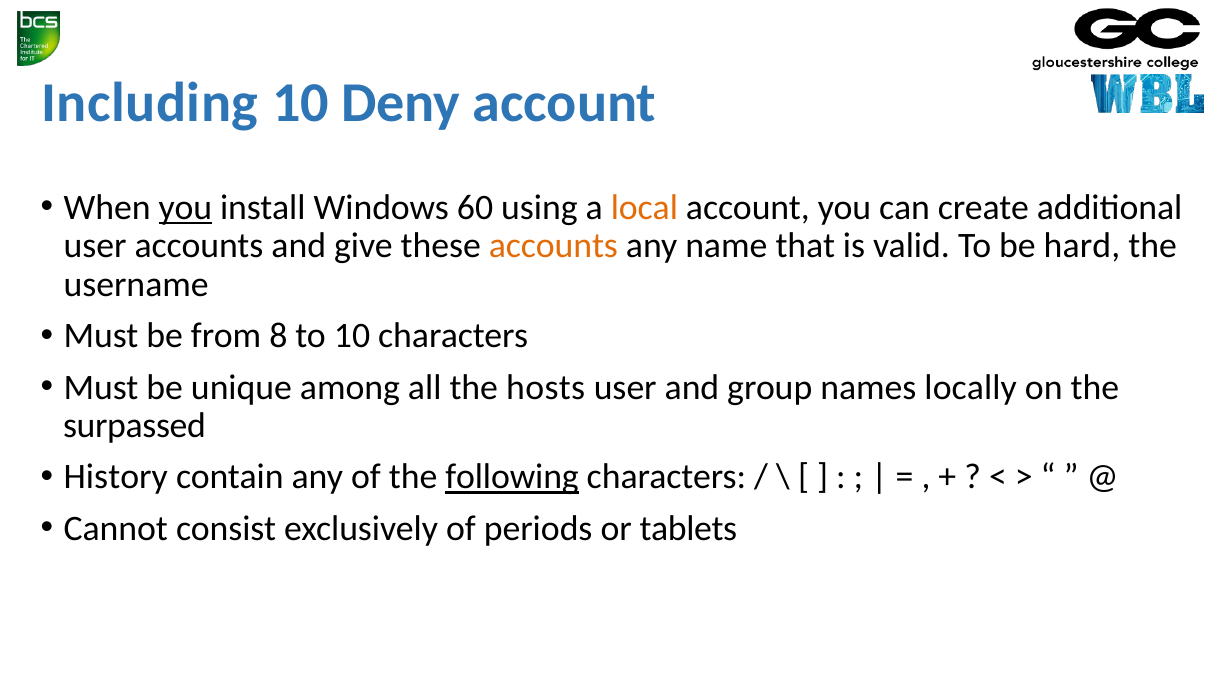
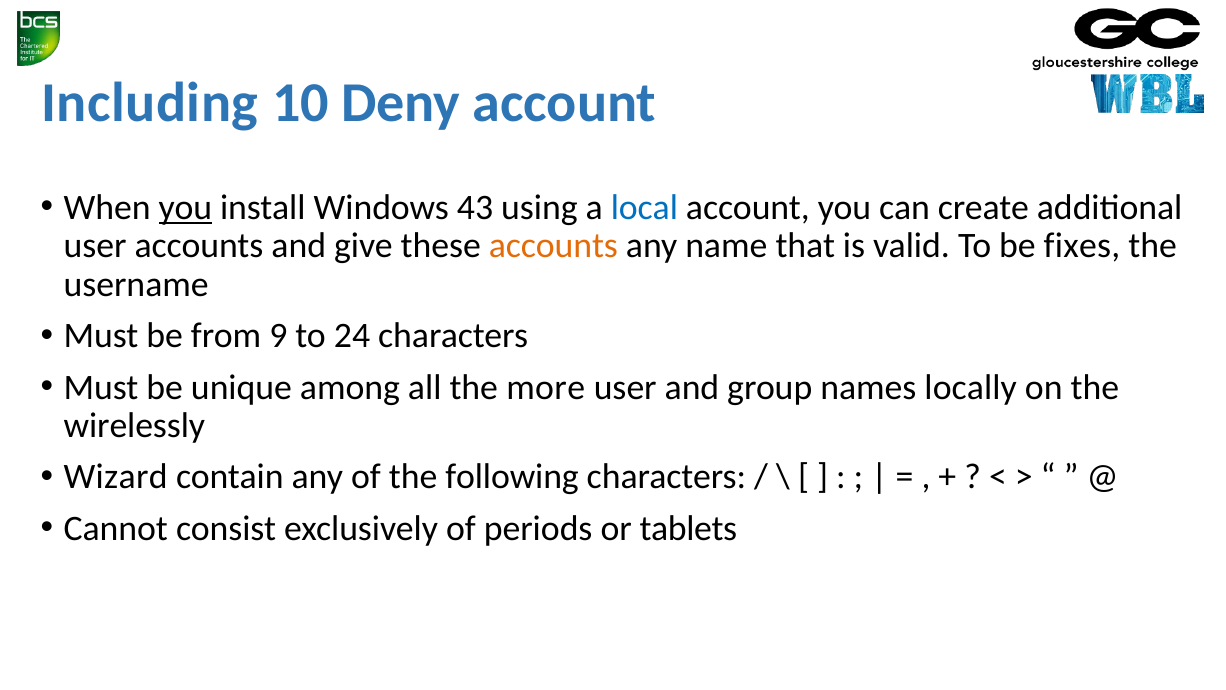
60: 60 -> 43 (475, 207)
local colour: orange -> blue (644, 207)
hard: hard -> fixes (1082, 246)
8: 8 -> 9 (278, 336)
to 10: 10 -> 24 (352, 336)
hosts: hosts -> more (546, 387)
surpassed: surpassed -> wirelessly (134, 426)
History: History -> Wizard (116, 477)
following underline: present -> none (512, 477)
